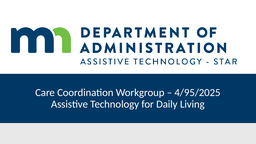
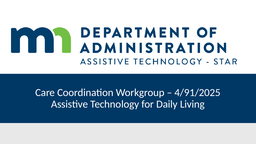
4/95/2025: 4/95/2025 -> 4/91/2025 (198, 93)
